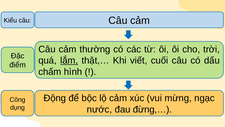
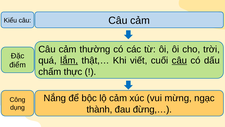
câu underline: none -> present (179, 60)
hình: hình -> thực (73, 72)
Động: Động -> Nắng (55, 98)
nước: nước -> thành (99, 109)
